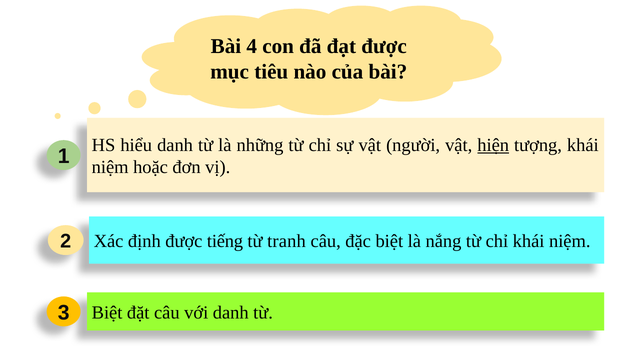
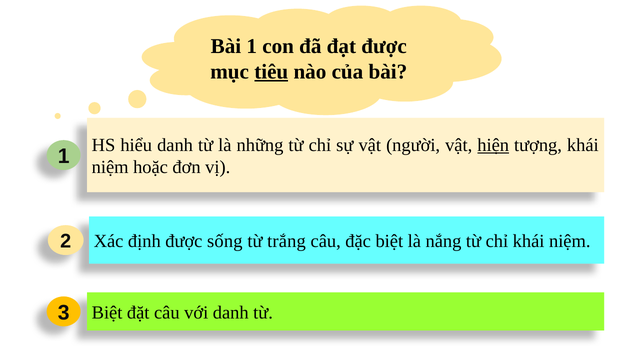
Bài 4: 4 -> 1 (252, 46)
tiêu underline: none -> present (271, 72)
tiếng: tiếng -> sống (225, 241)
tranh: tranh -> trắng (286, 241)
